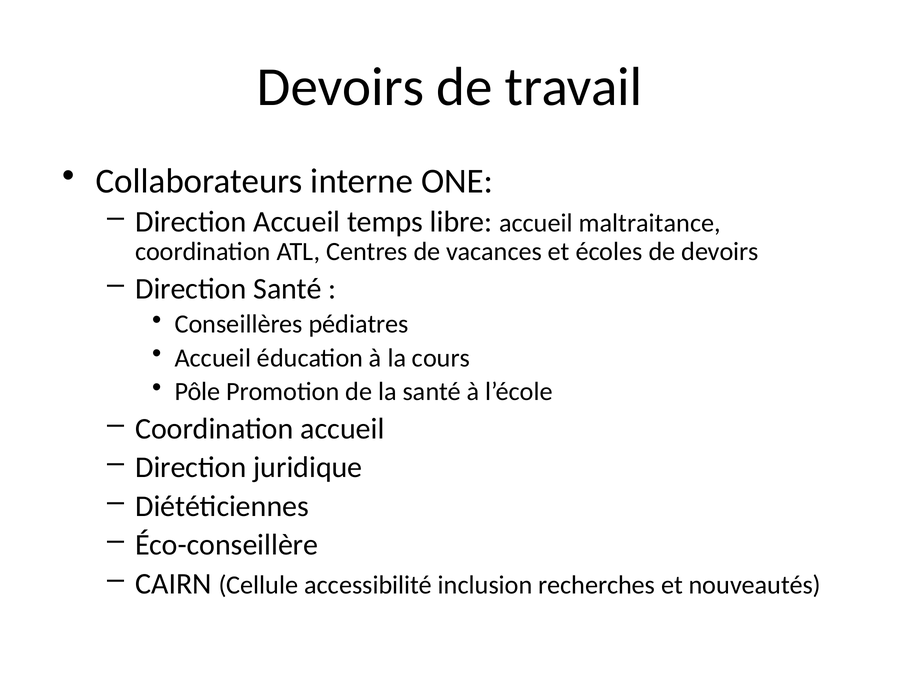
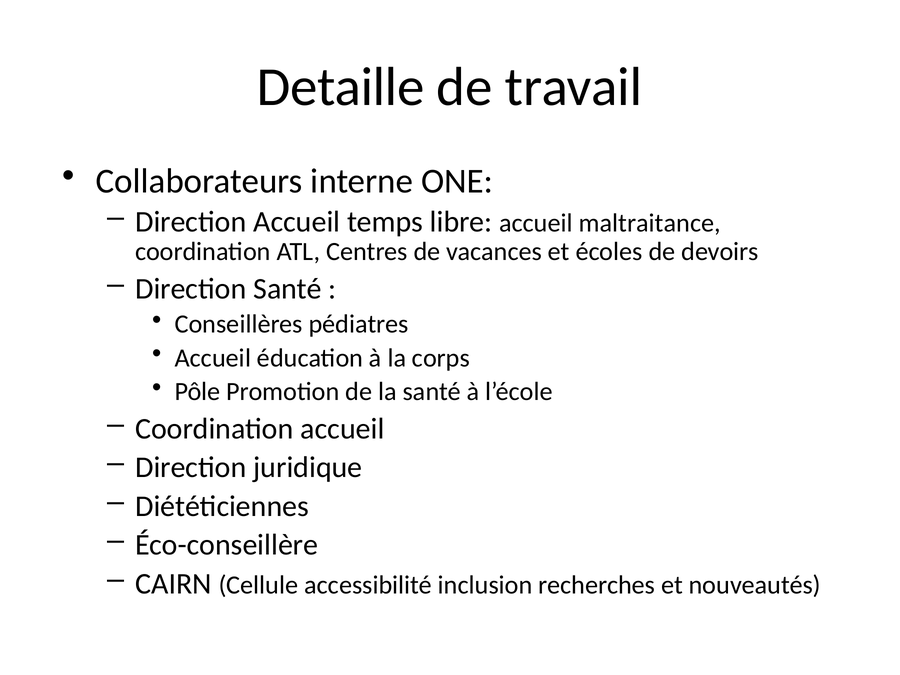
Devoirs: Devoirs -> Detaille (341, 87)
cours: cours -> corps (441, 358)
